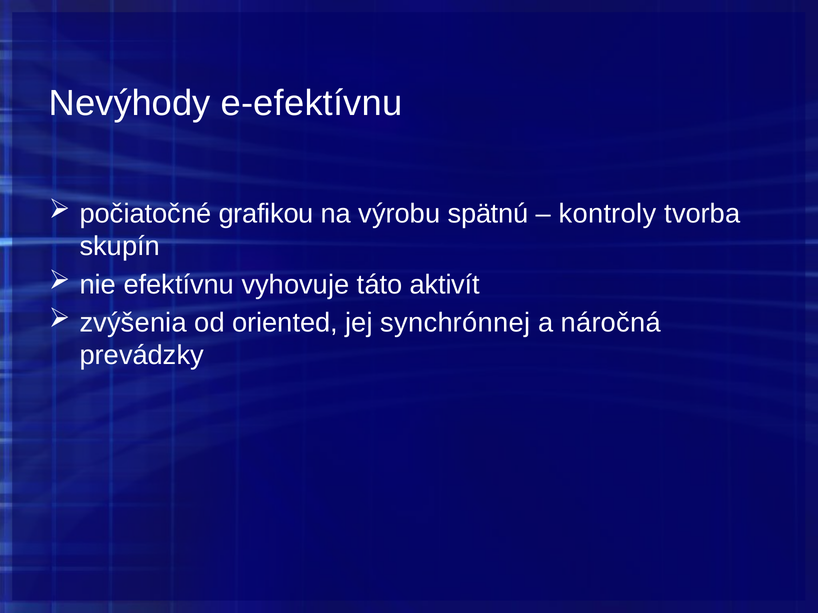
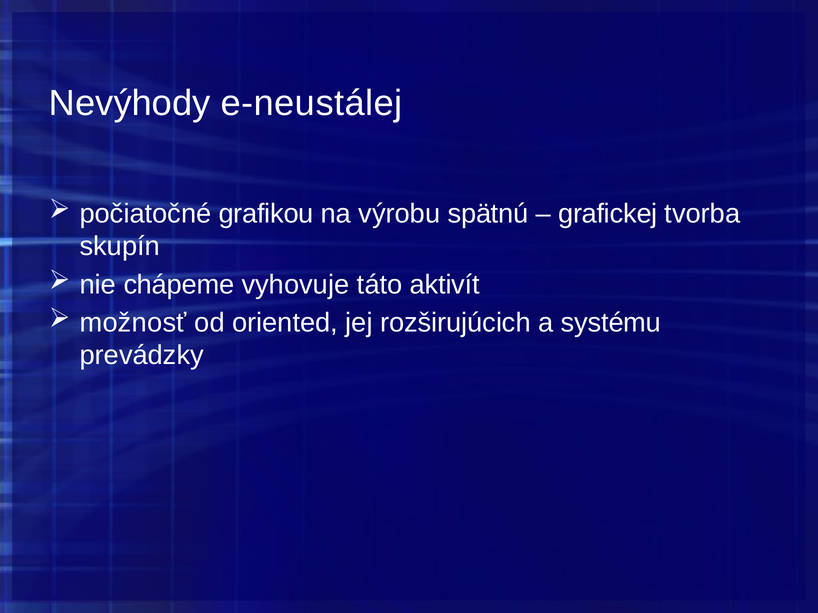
e-efektívnu: e-efektívnu -> e-neustálej (311, 103)
kontroly: kontroly -> grafickej (608, 214)
efektívnu: efektívnu -> chápeme (179, 285)
zvýšenia: zvýšenia -> možnosť (133, 323)
synchrónnej: synchrónnej -> rozširujúcich (455, 323)
náročná: náročná -> systému (611, 323)
